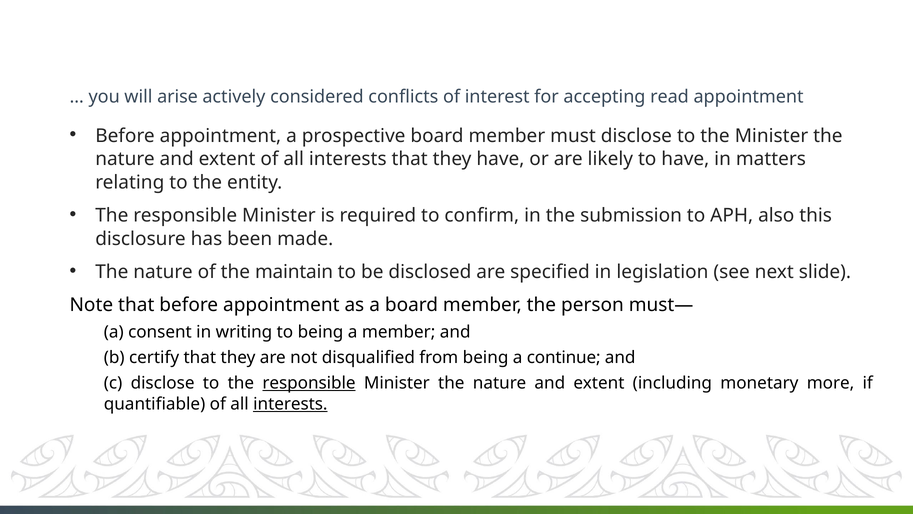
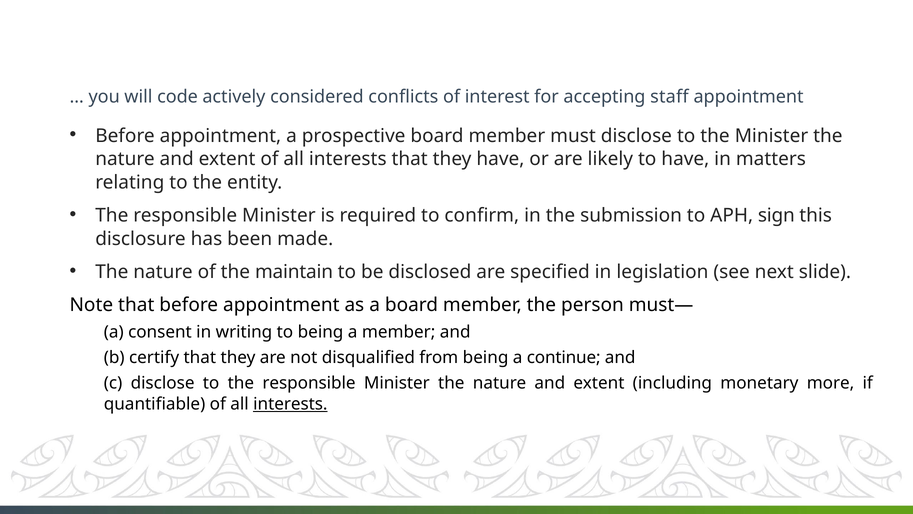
arise: arise -> code (178, 96)
read: read -> staff (669, 96)
also: also -> sign (776, 215)
responsible underline: present -> none (309, 383)
